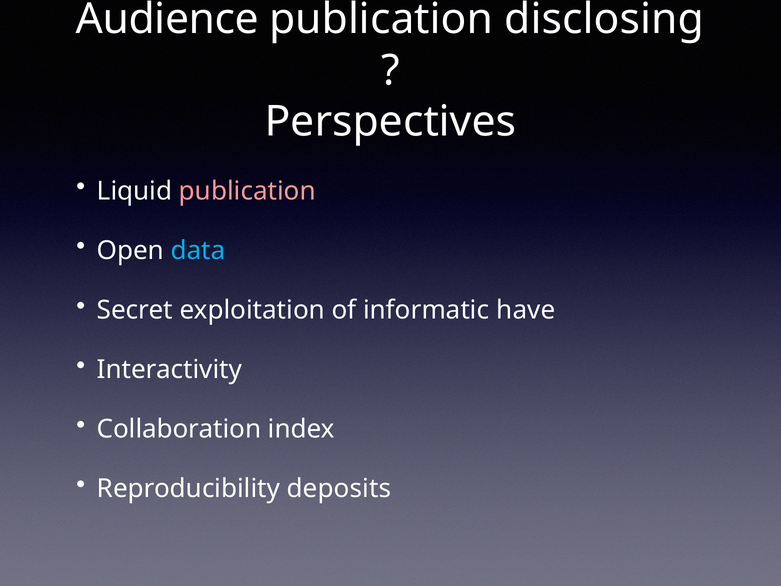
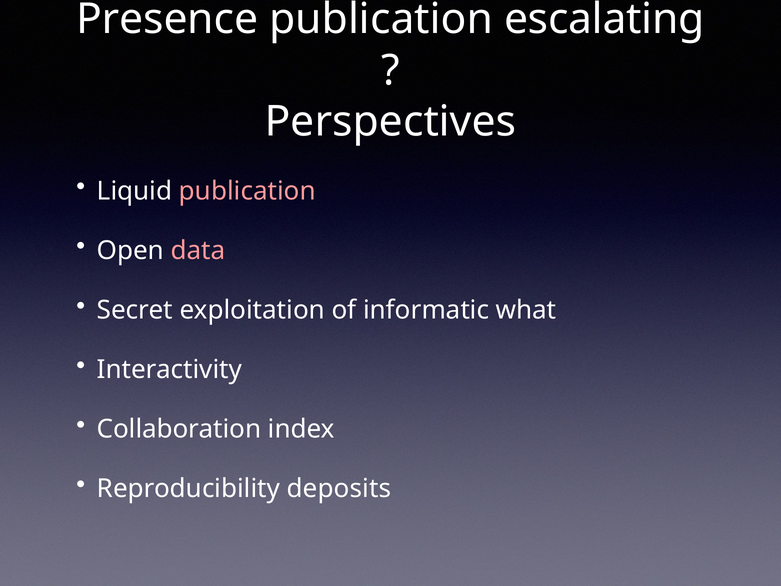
Audience: Audience -> Presence (167, 19)
disclosing: disclosing -> escalating (604, 19)
data colour: light blue -> pink (198, 250)
have: have -> what (526, 310)
